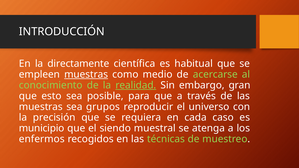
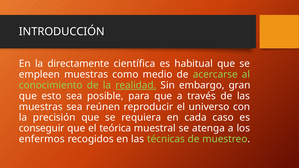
muestras underline: present -> none (86, 75)
grupos: grupos -> reúnen (103, 107)
municipio: municipio -> conseguir (42, 128)
siendo: siendo -> teórica (115, 128)
